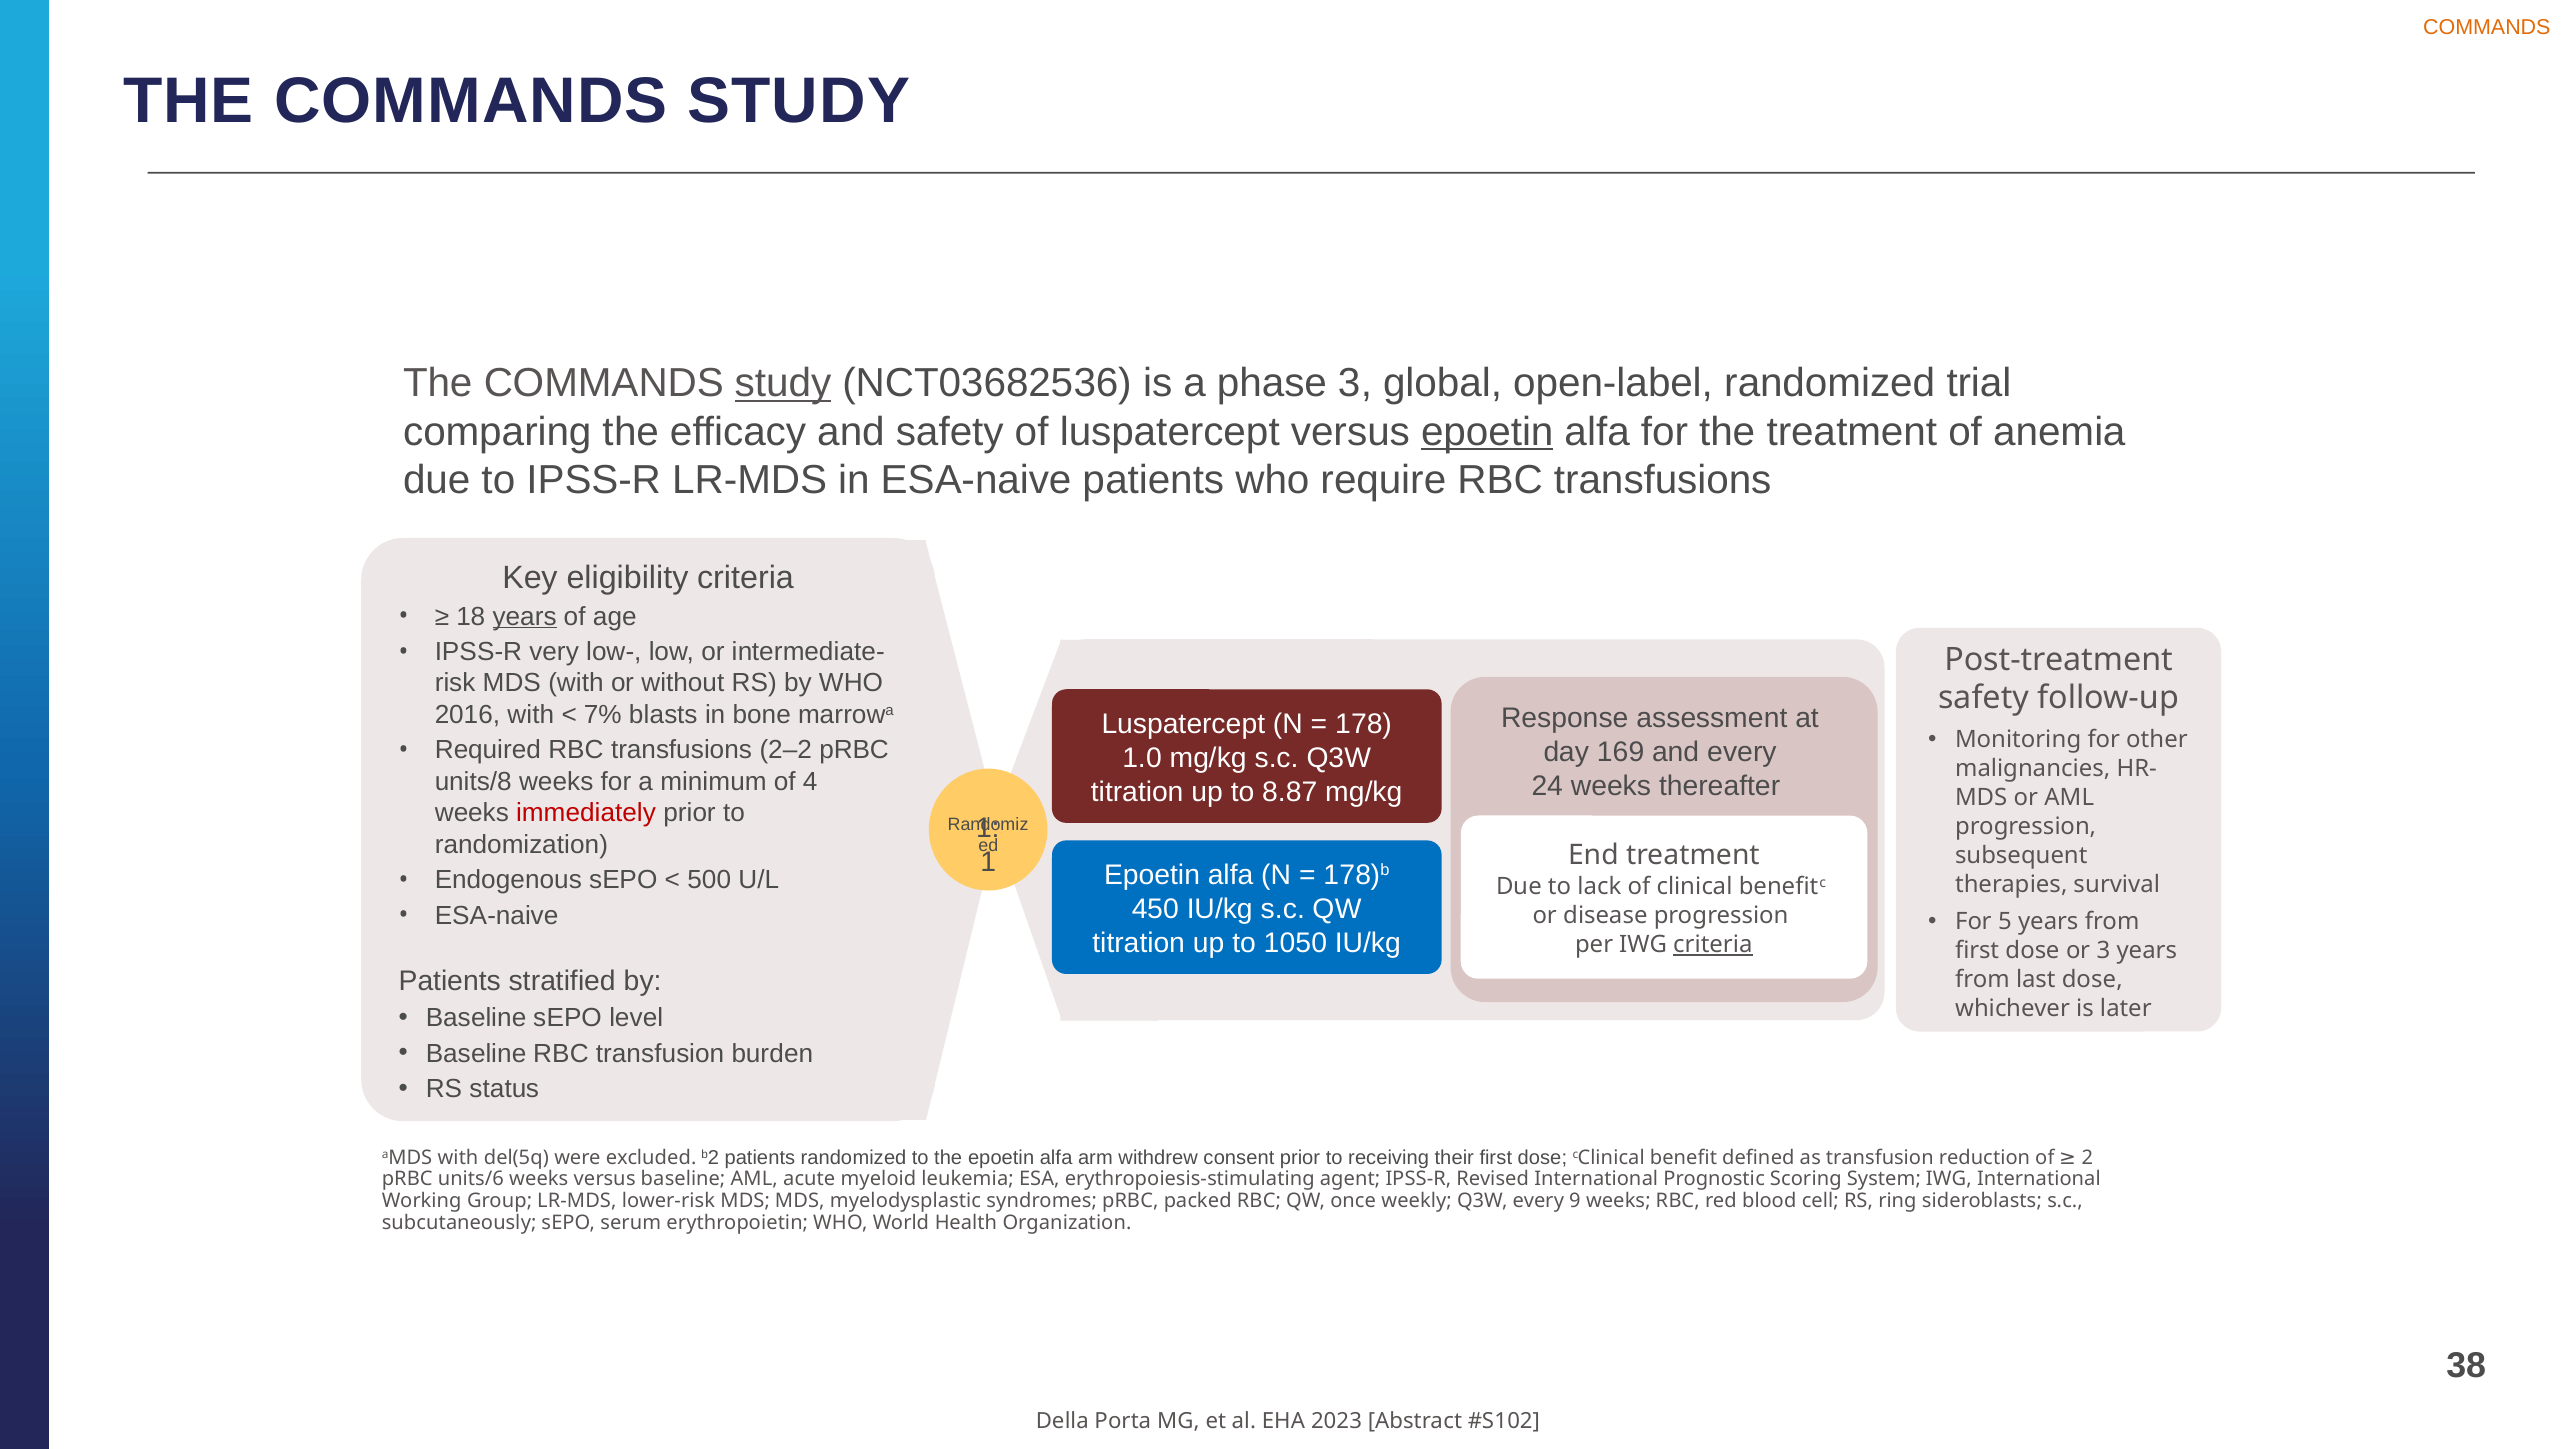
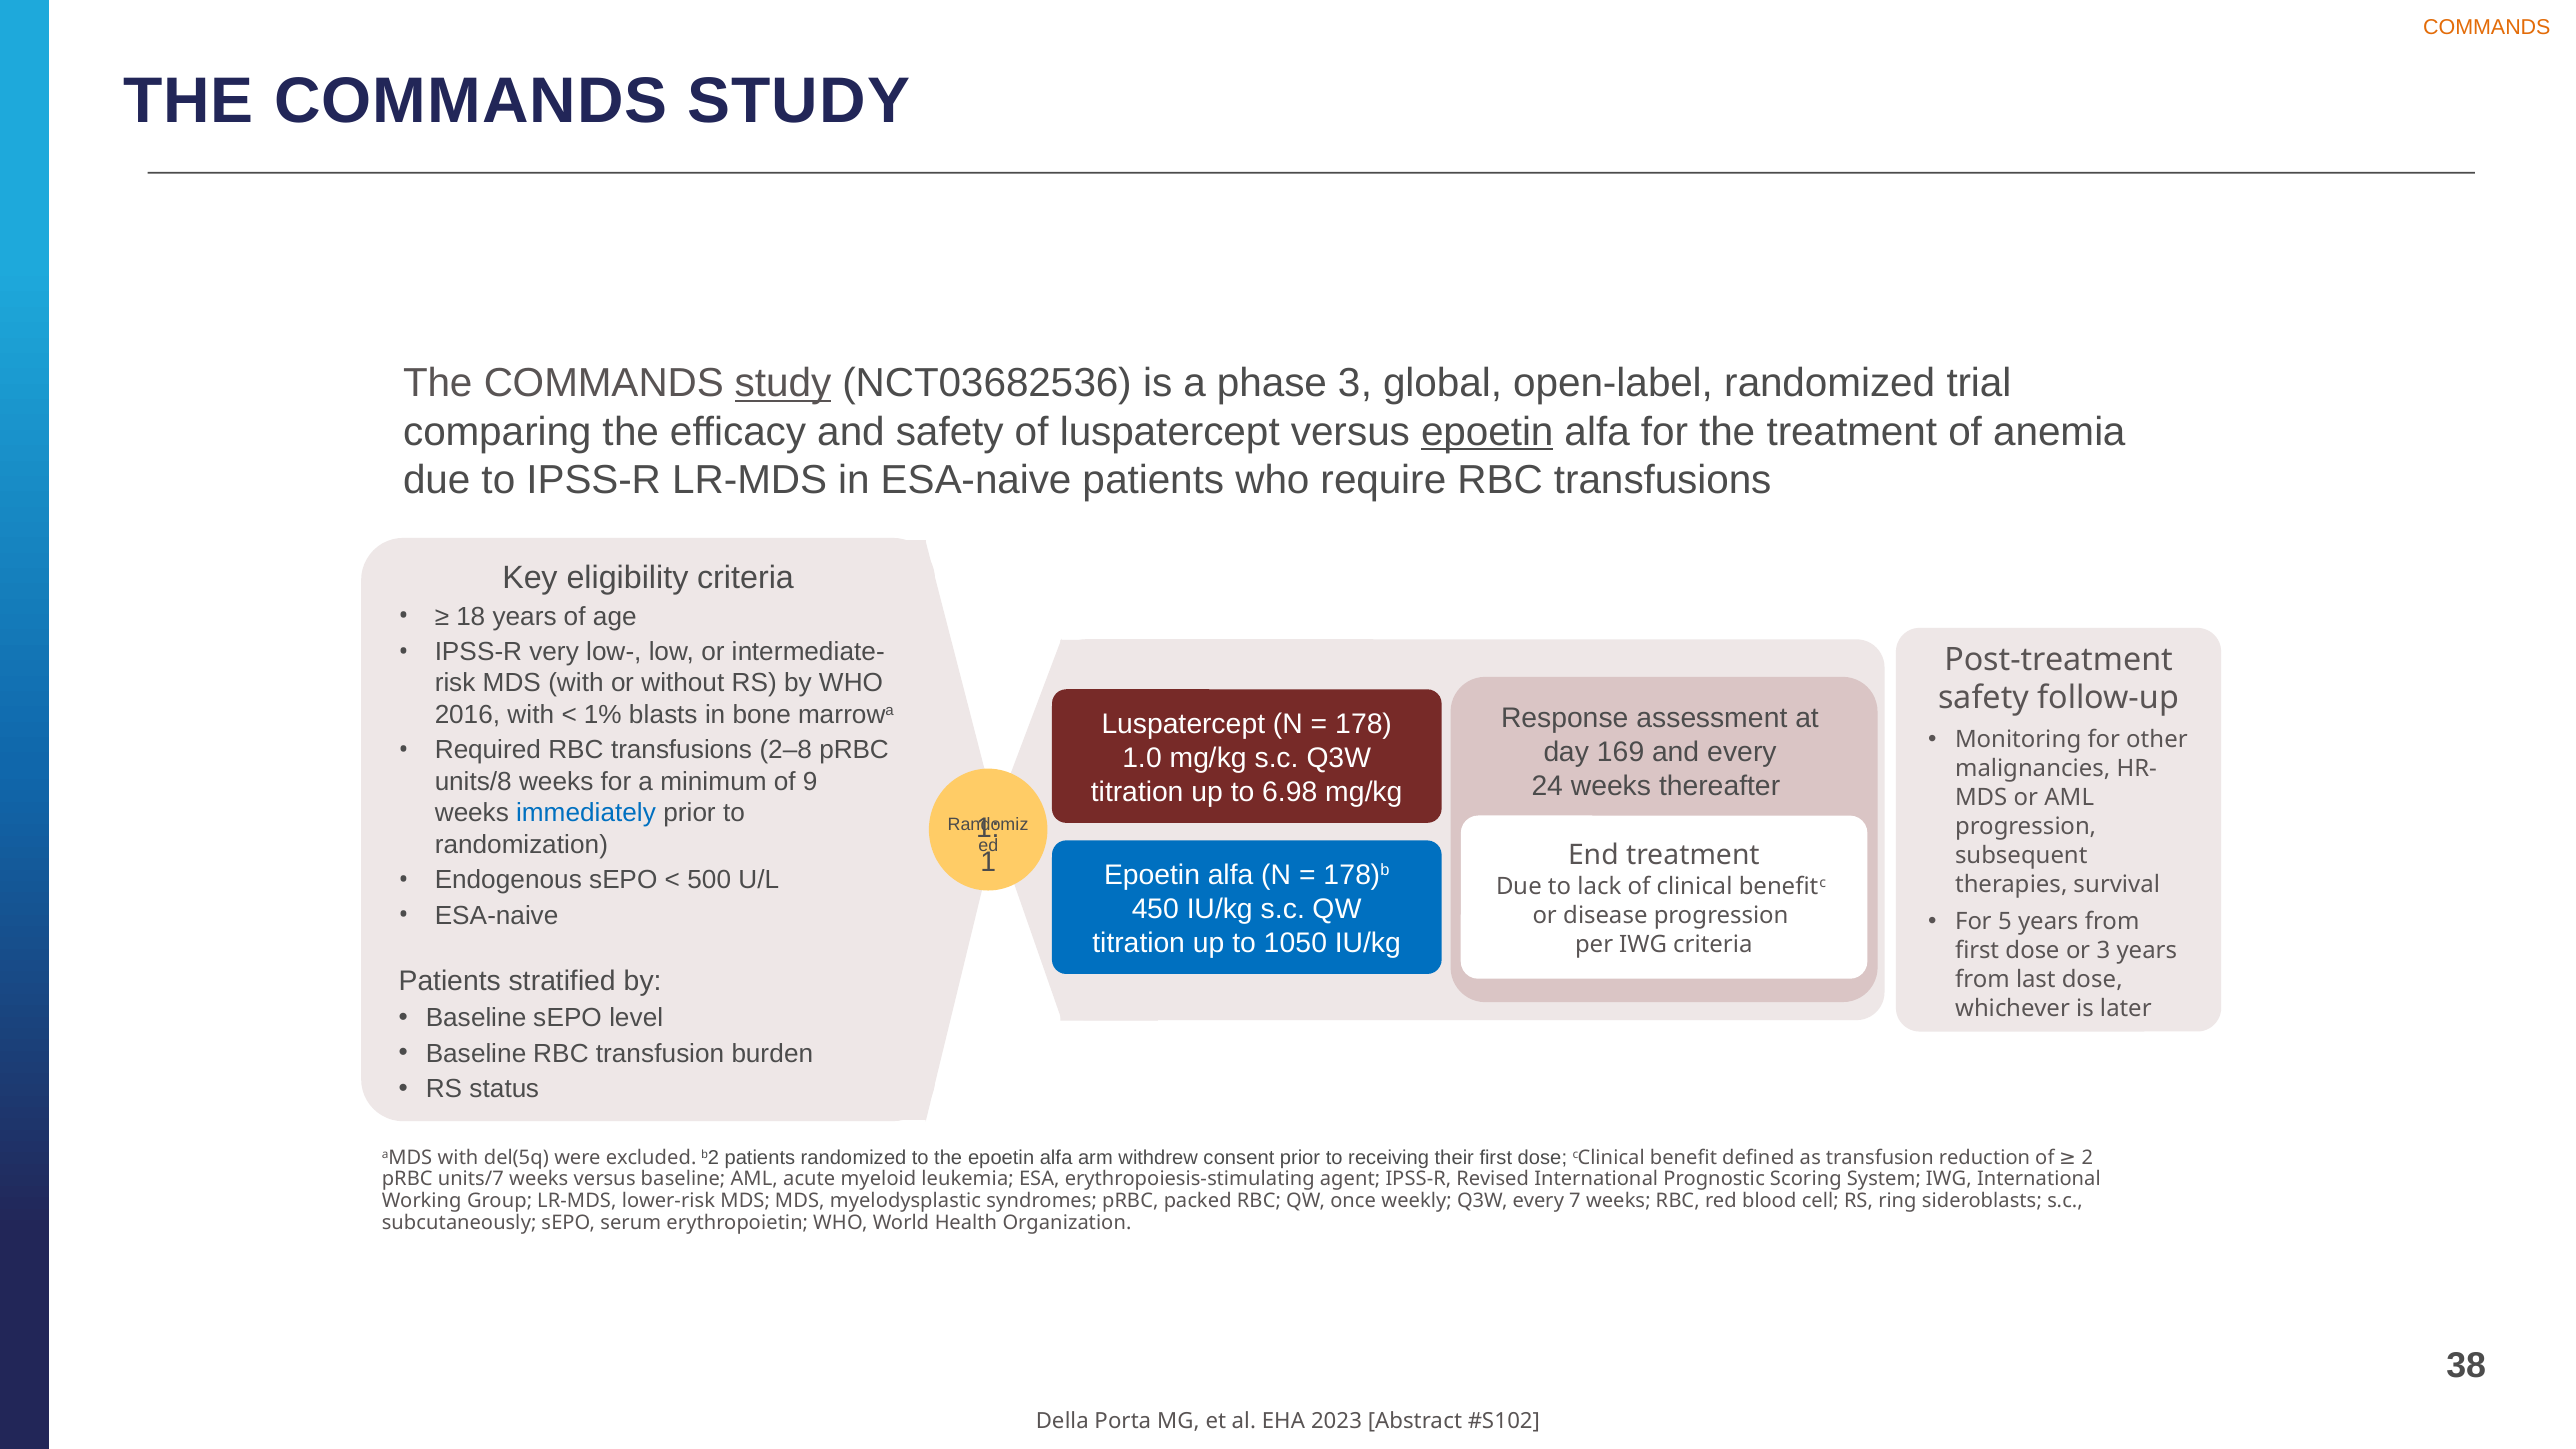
years underline: present -> none (525, 616)
7%: 7% -> 1% (603, 715)
2–2: 2–2 -> 2–8 (786, 750)
4: 4 -> 9 (810, 782)
8.87: 8.87 -> 6.98 (1290, 792)
immediately colour: red -> blue (586, 813)
criteria underline: present -> none (1713, 945)
units/6: units/6 -> units/7 (471, 1179)
9: 9 -> 7 (1575, 1201)
